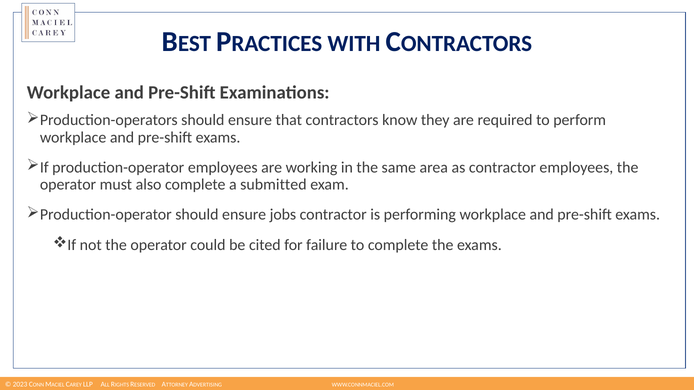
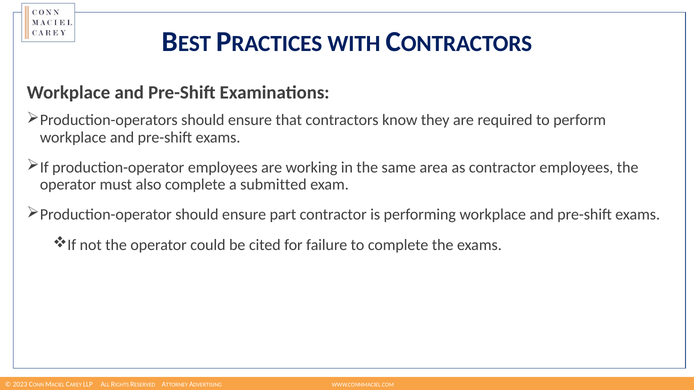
jobs: jobs -> part (283, 215)
